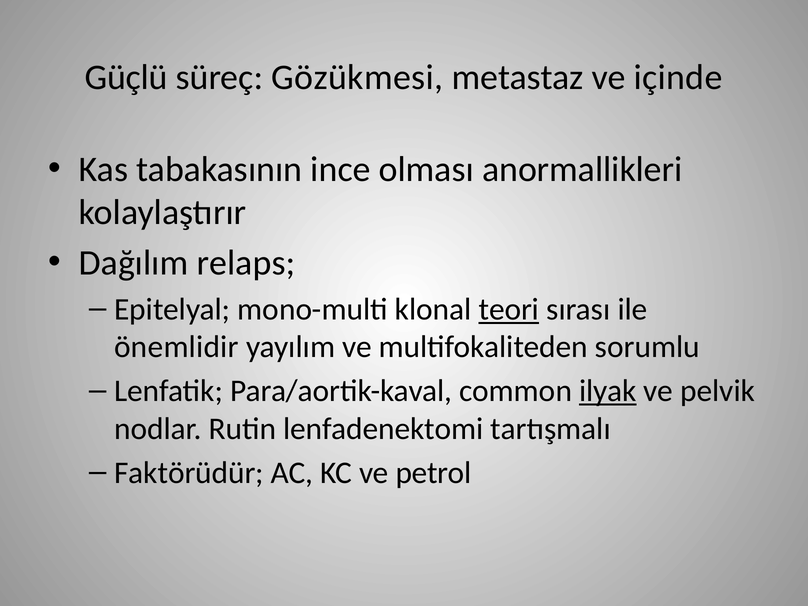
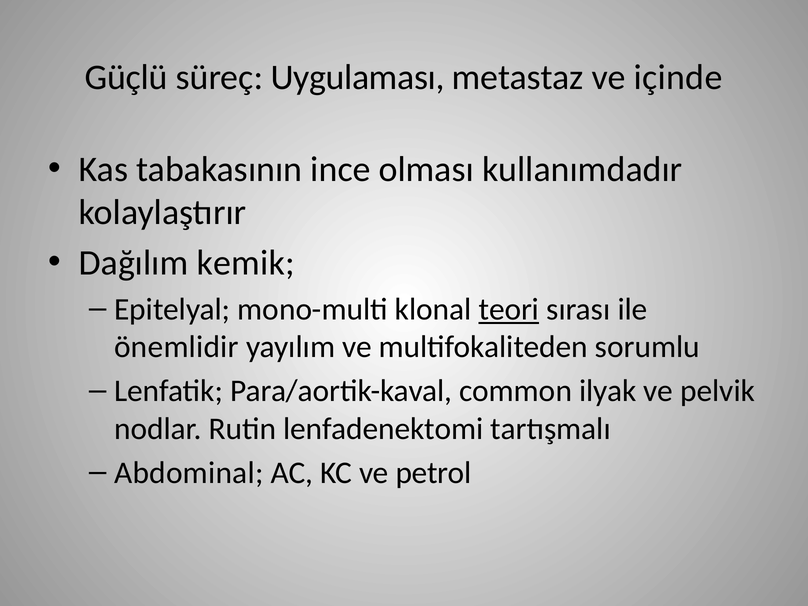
Gözükmesi: Gözükmesi -> Uygulaması (358, 77)
anormallikleri: anormallikleri -> kullanımdadır (582, 170)
relaps: relaps -> kemik (246, 263)
ilyak underline: present -> none (608, 391)
Faktörüdür: Faktörüdür -> Abdominal (189, 473)
